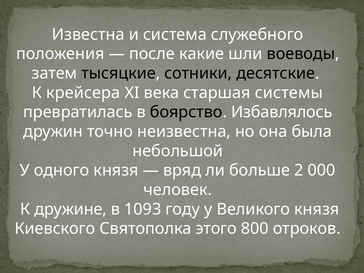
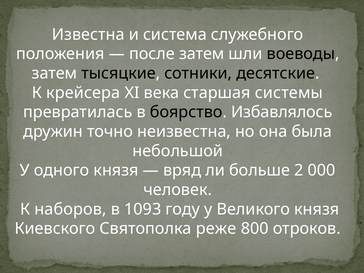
после какие: какие -> затем (202, 54)
дружине: дружине -> наборов (70, 209)
этого: этого -> реже (216, 229)
